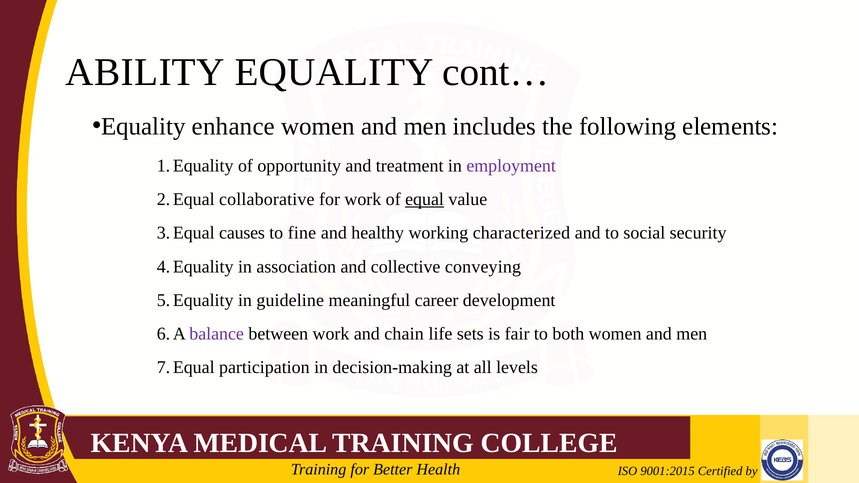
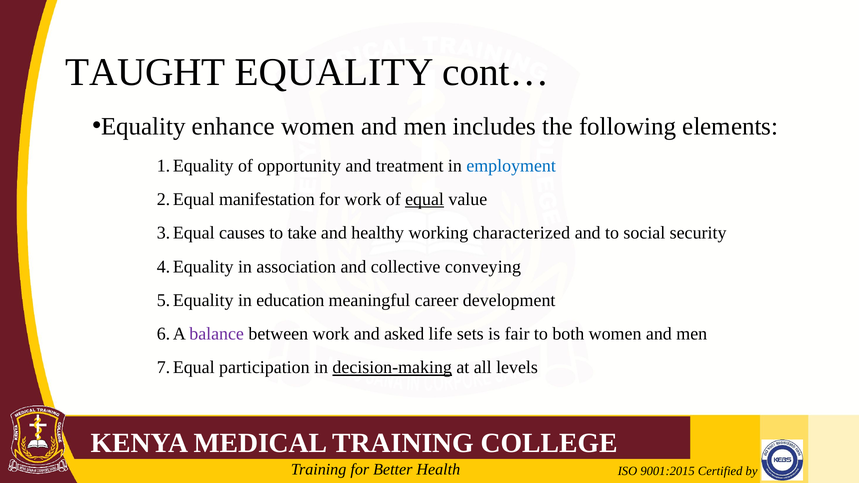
ABILITY: ABILITY -> TAUGHT (145, 72)
employment colour: purple -> blue (511, 166)
collaborative: collaborative -> manifestation (267, 199)
fine: fine -> take (302, 233)
guideline: guideline -> education (290, 300)
chain: chain -> asked (404, 334)
decision-making underline: none -> present (392, 368)
